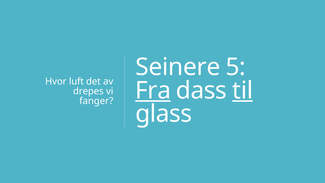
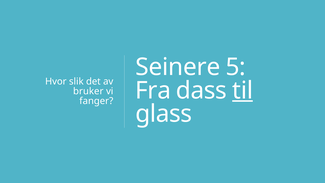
luft: luft -> slik (76, 82)
Fra underline: present -> none (153, 90)
drepes: drepes -> bruker (88, 91)
